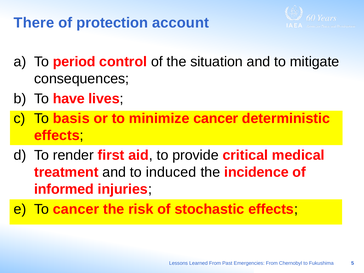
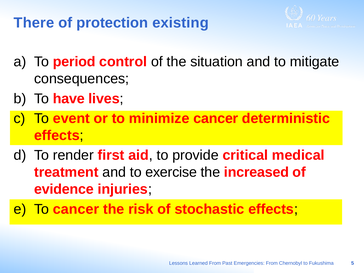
account: account -> existing (181, 23)
basis: basis -> event (71, 118)
induced: induced -> exercise (171, 172)
incidence: incidence -> increased (256, 172)
informed: informed -> evidence (64, 189)
